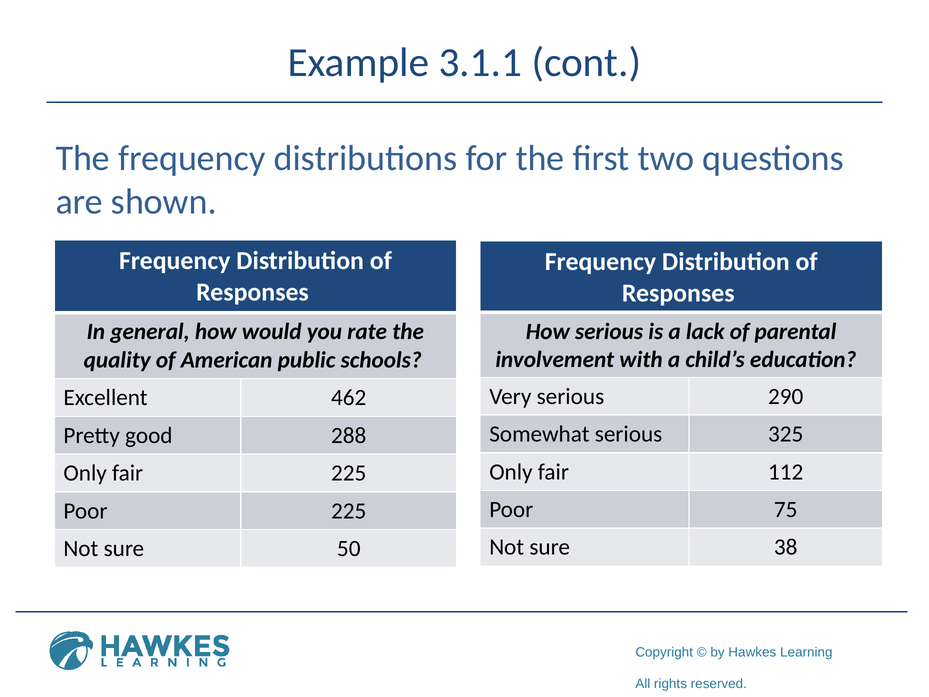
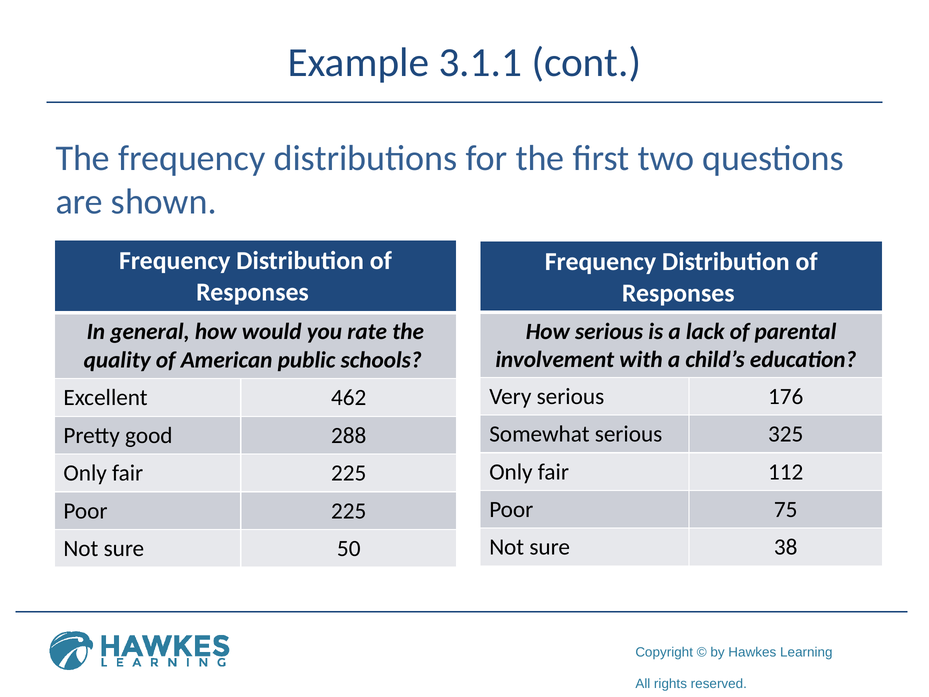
290: 290 -> 176 (786, 396)
